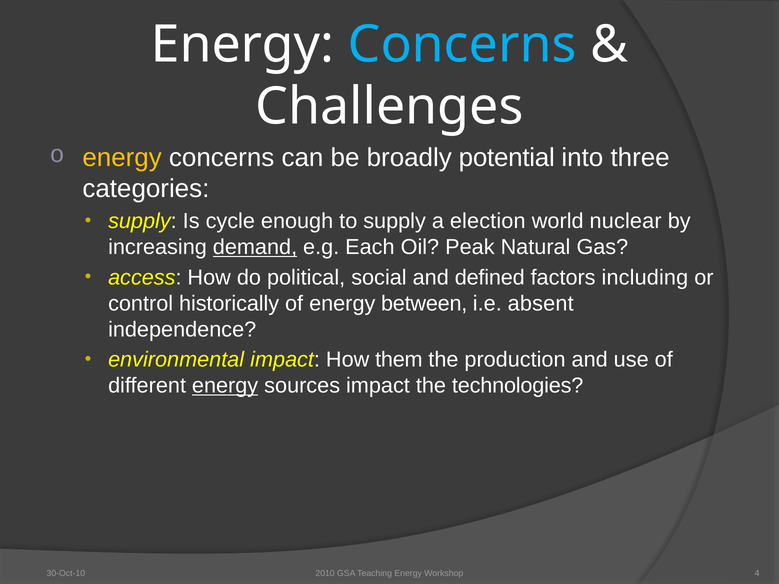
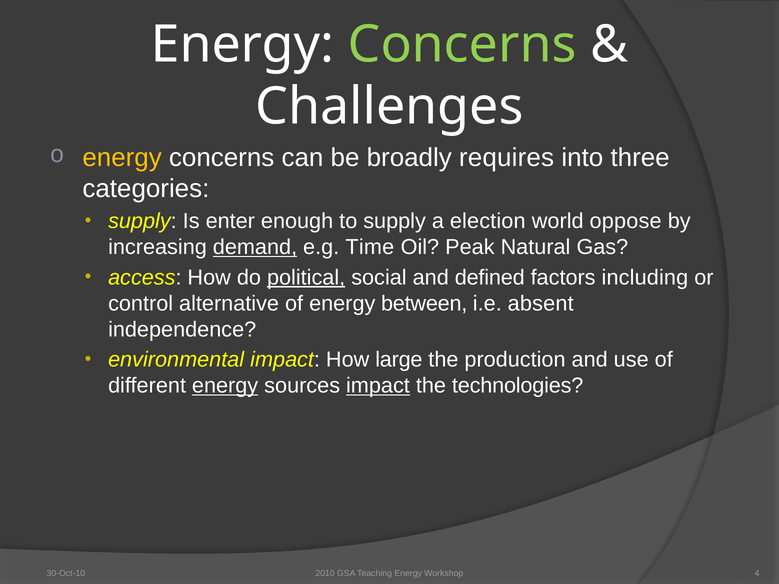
Concerns colour: light blue -> light green (462, 45)
potential: potential -> requires (507, 158)
cycle: cycle -> enter (230, 221)
nuclear: nuclear -> oppose (626, 221)
Each: Each -> Time (370, 247)
political underline: none -> present (306, 278)
historically: historically -> alternative (229, 304)
them: them -> large (399, 360)
impact underline: none -> present (378, 386)
